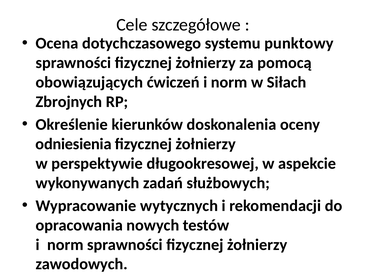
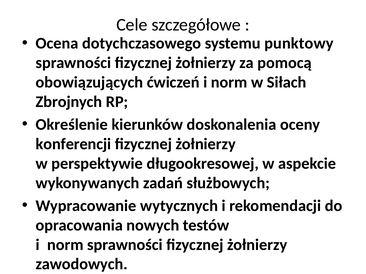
odniesienia: odniesienia -> konferencji (73, 144)
